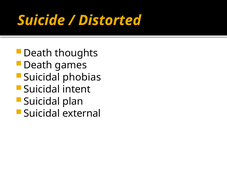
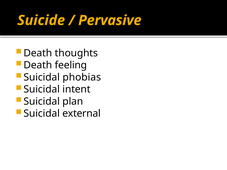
Distorted: Distorted -> Pervasive (110, 20)
games: games -> feeling (71, 65)
